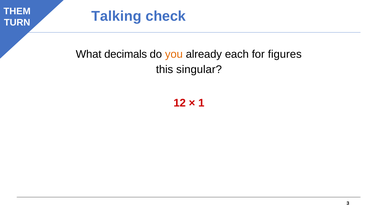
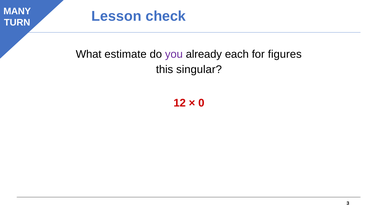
THEM: THEM -> MANY (17, 11)
Talking: Talking -> Lesson (117, 16)
decimals: decimals -> estimate (126, 54)
you colour: orange -> purple (174, 54)
1: 1 -> 0 (201, 103)
